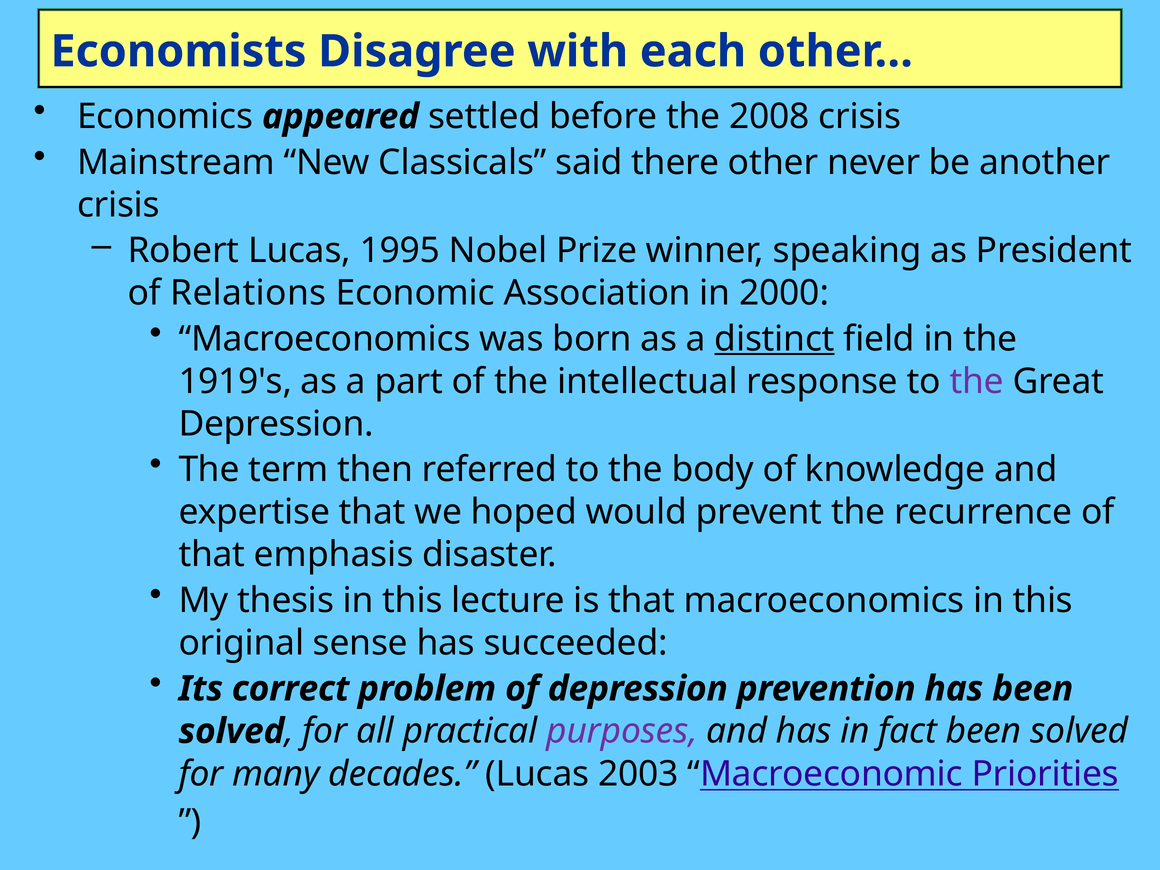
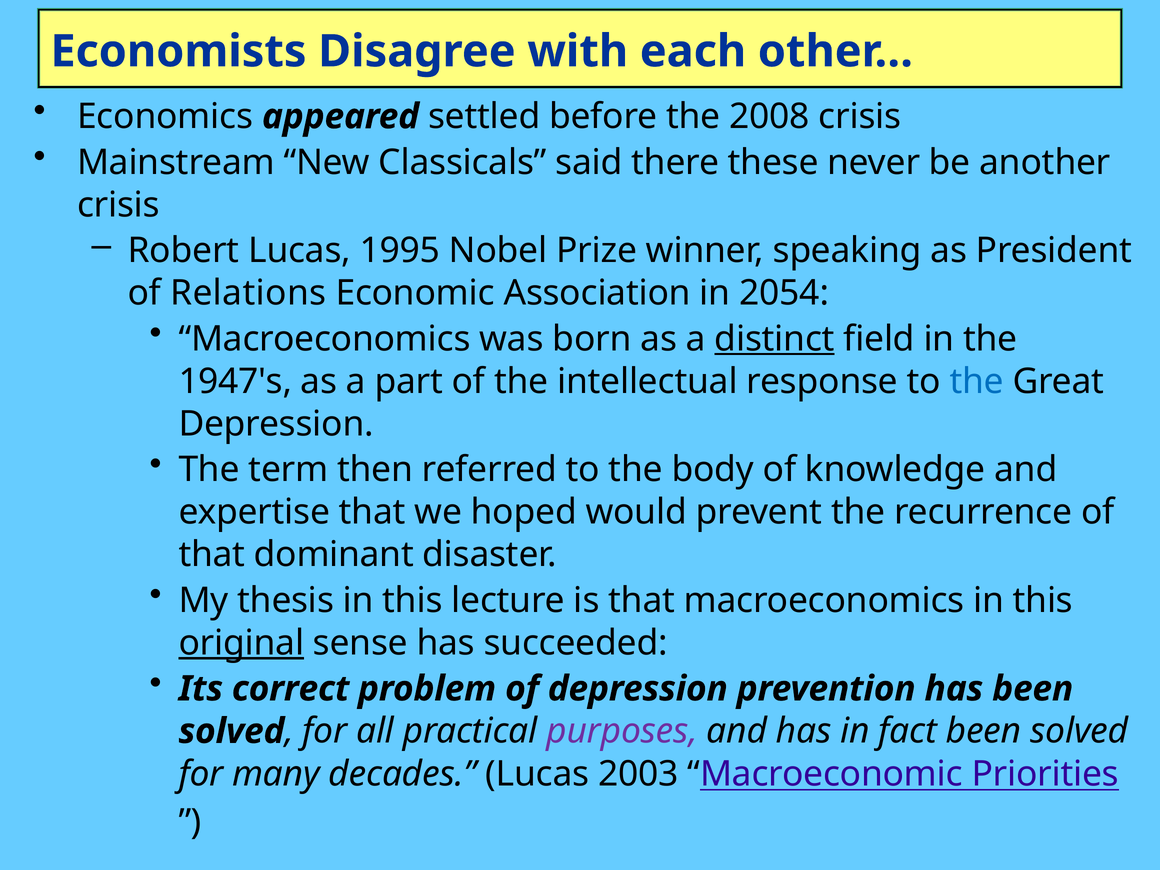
other: other -> these (773, 162)
2000: 2000 -> 2054 (784, 293)
1919's: 1919's -> 1947's (235, 381)
the colour: purple -> blue (977, 381)
emphasis: emphasis -> dominant (334, 555)
original underline: none -> present (241, 643)
